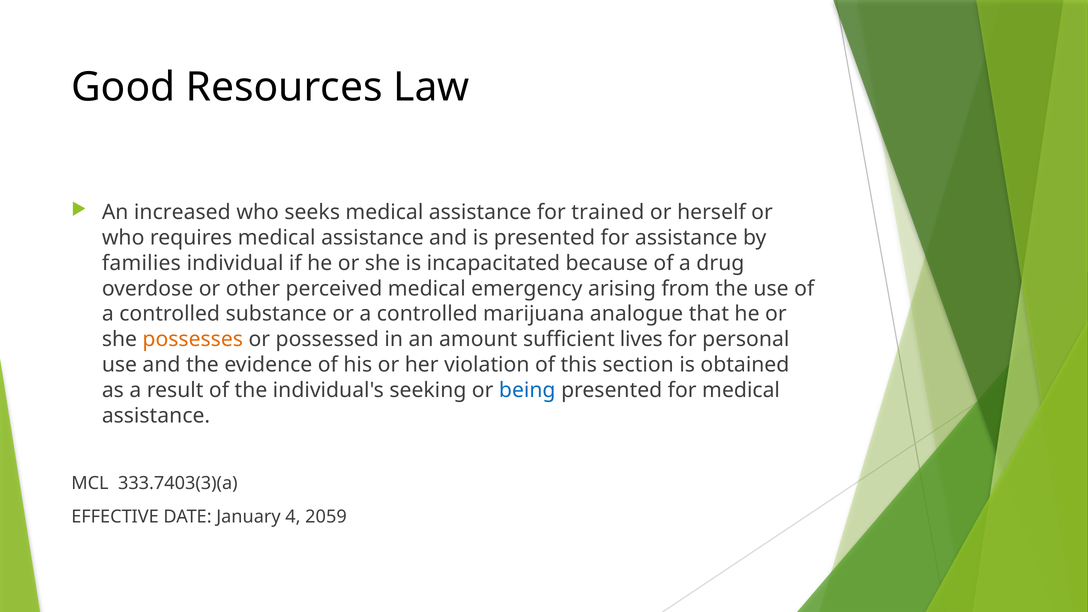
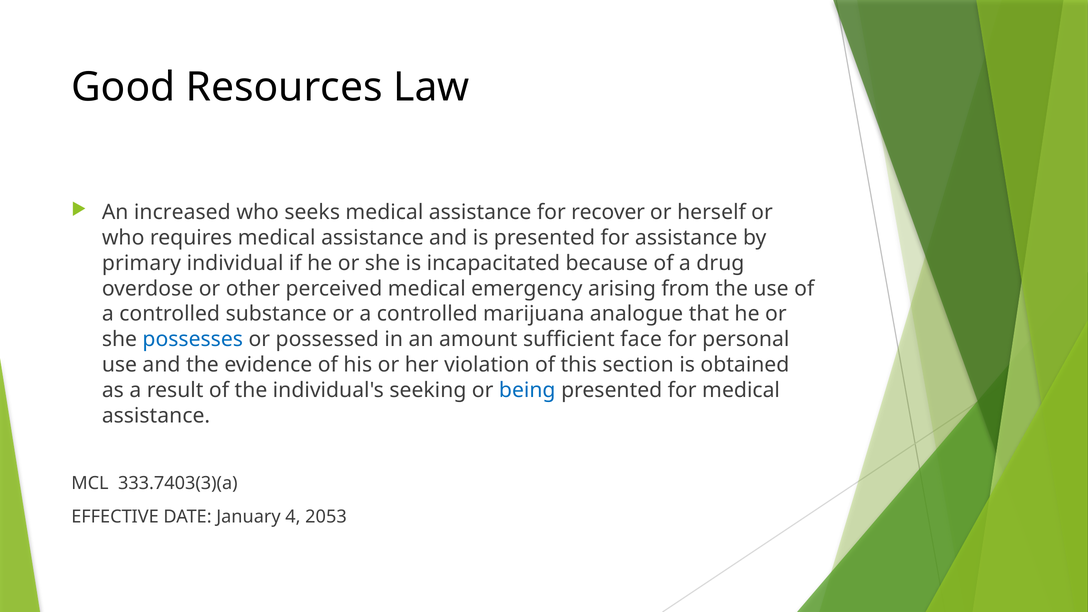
trained: trained -> recover (608, 212)
families: families -> primary (141, 263)
possesses colour: orange -> blue (193, 339)
lives: lives -> face (641, 339)
2059: 2059 -> 2053 (326, 517)
